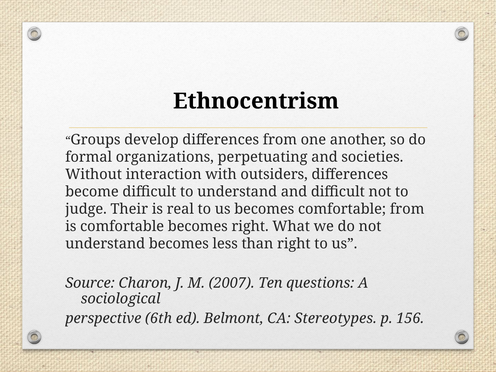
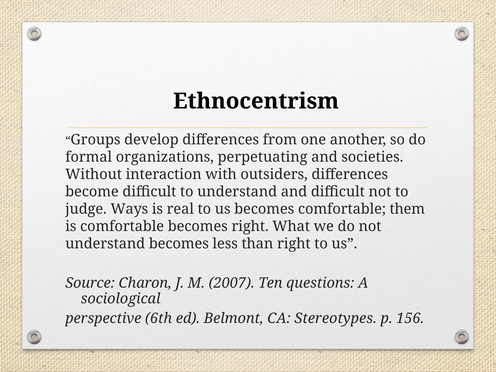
Their: Their -> Ways (129, 209)
comfortable from: from -> them (407, 209)
